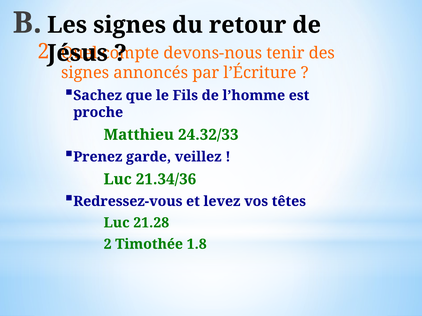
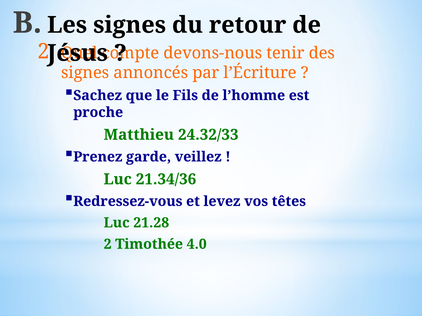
1.8: 1.8 -> 4.0 (197, 245)
